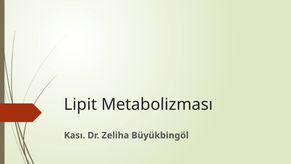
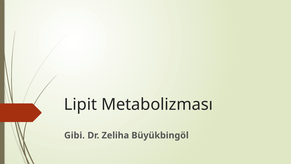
Kası: Kası -> Gibi (74, 135)
